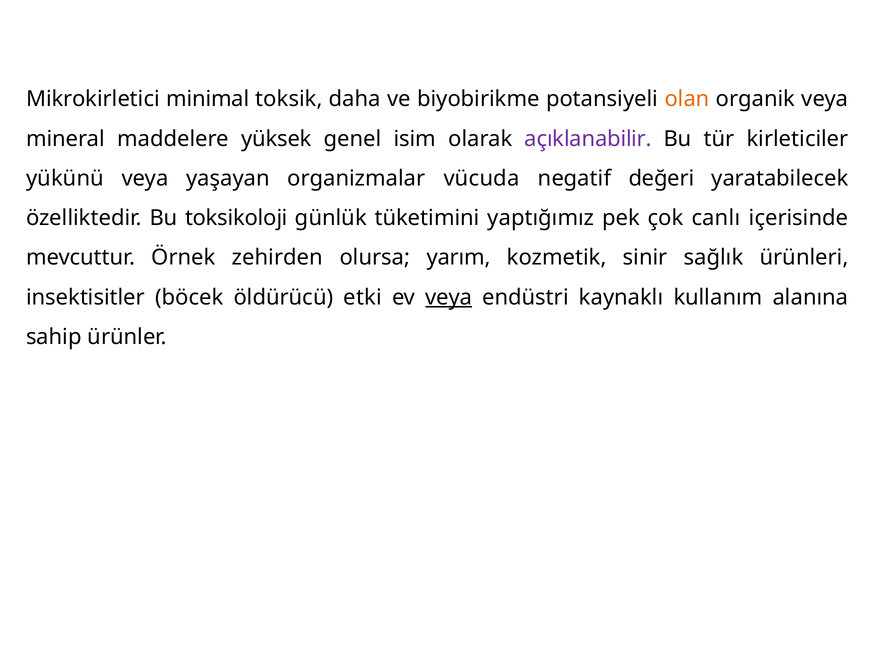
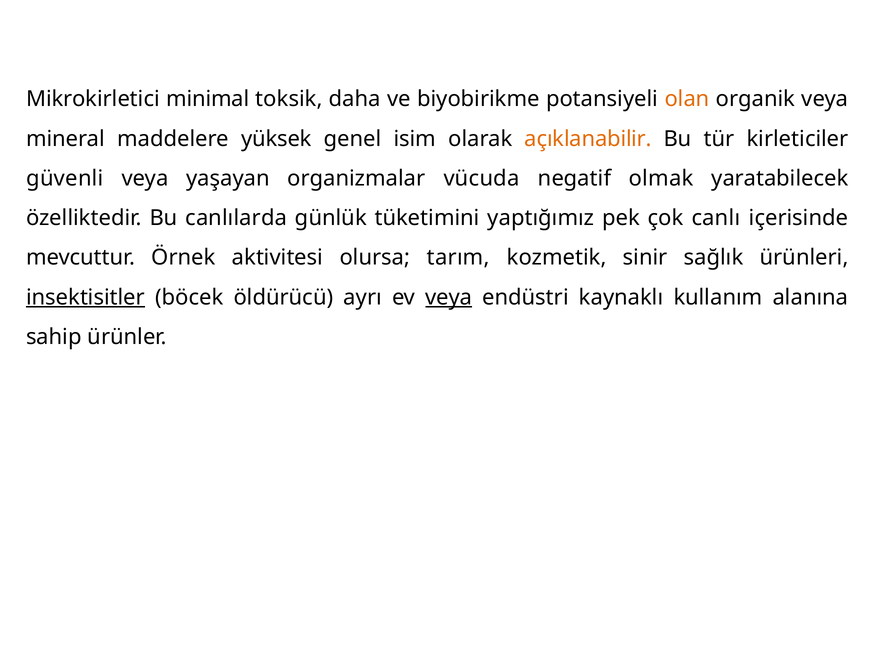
açıklanabilir colour: purple -> orange (588, 139)
yükünü: yükünü -> güvenli (65, 179)
değeri: değeri -> olmak (661, 179)
toksikoloji: toksikoloji -> canlılarda (236, 218)
zehirden: zehirden -> aktivitesi (278, 258)
yarım: yarım -> tarım (458, 258)
insektisitler underline: none -> present (86, 298)
etki: etki -> ayrı (363, 298)
